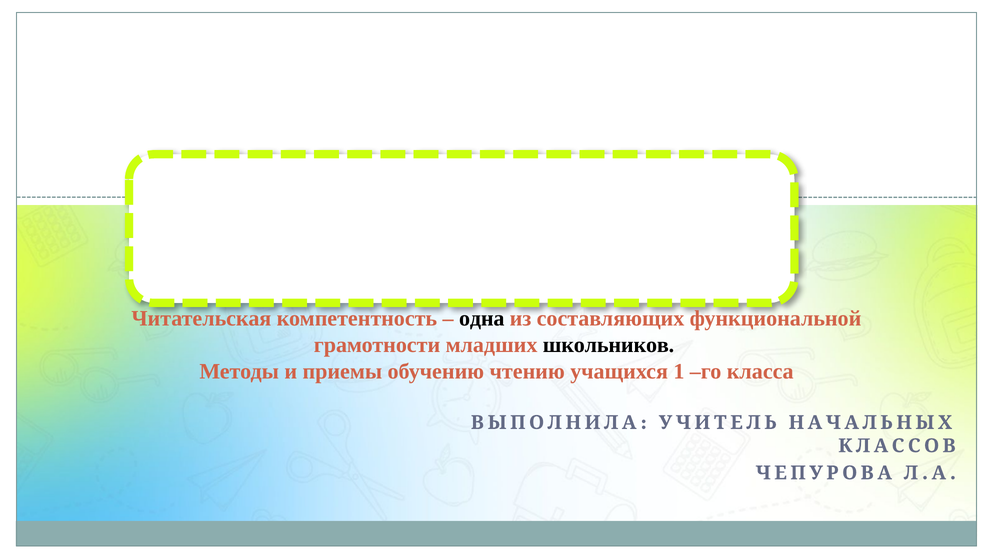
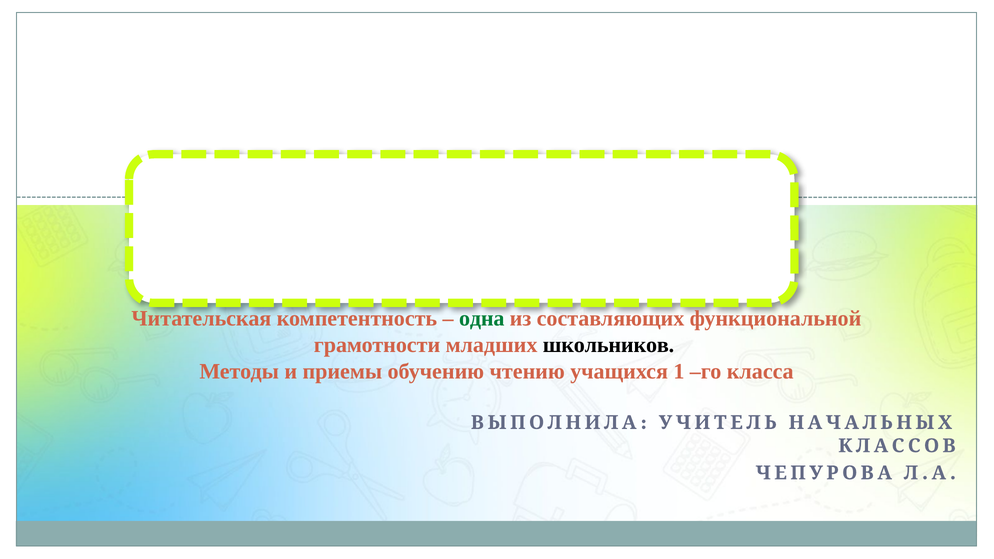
одна colour: black -> green (482, 318)
